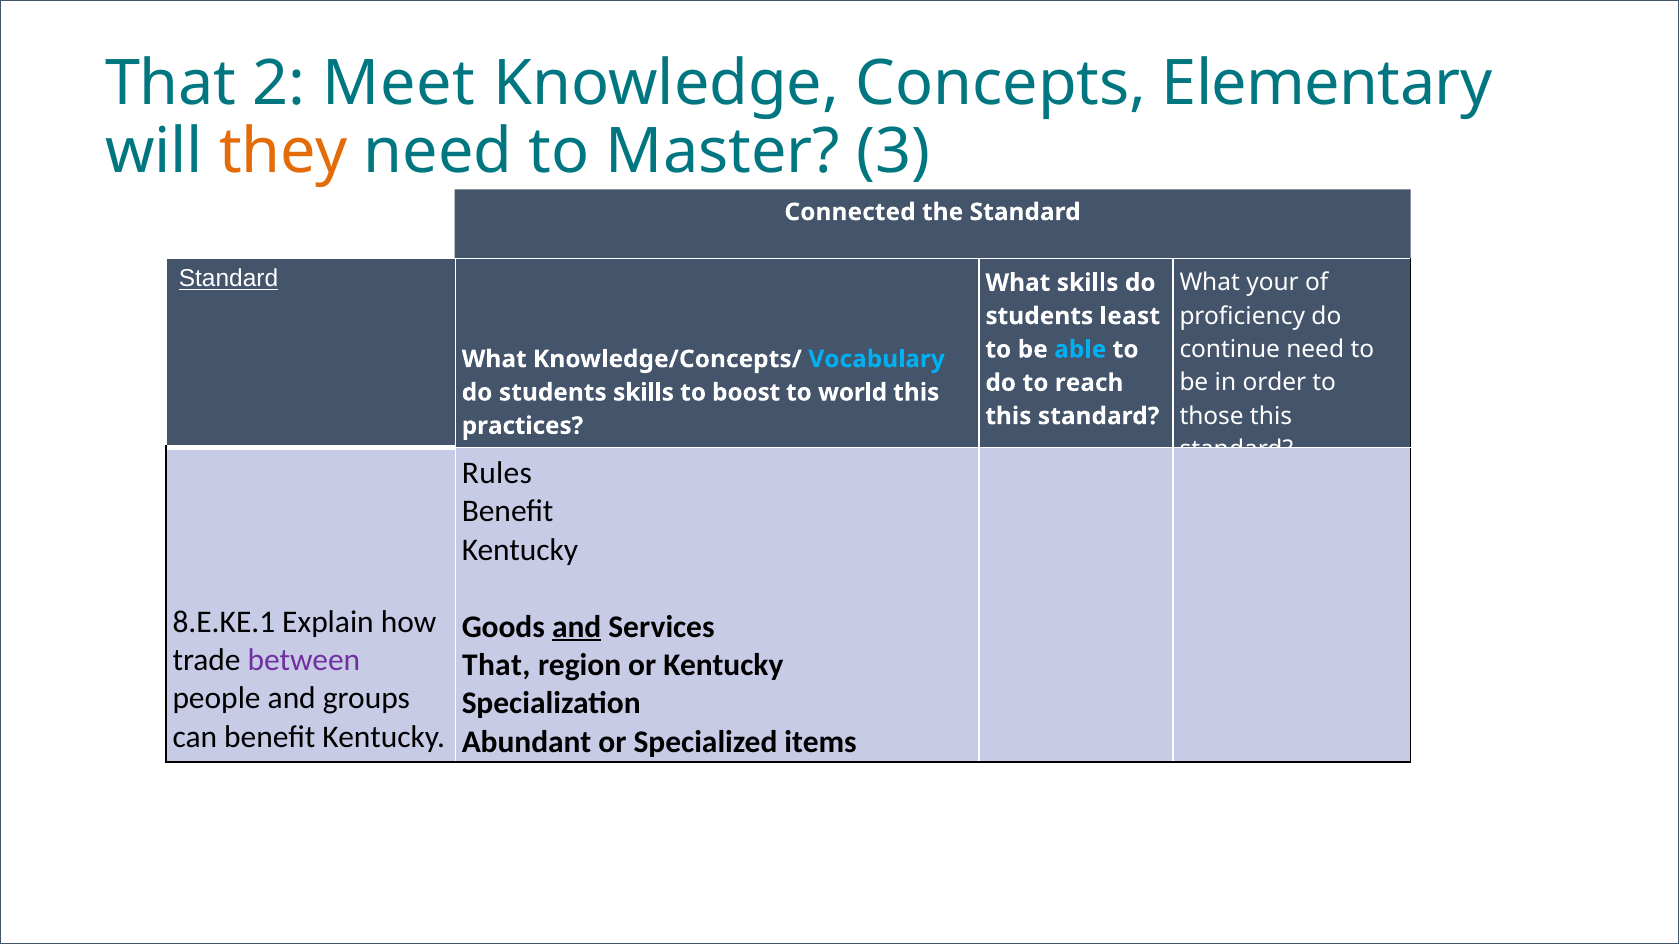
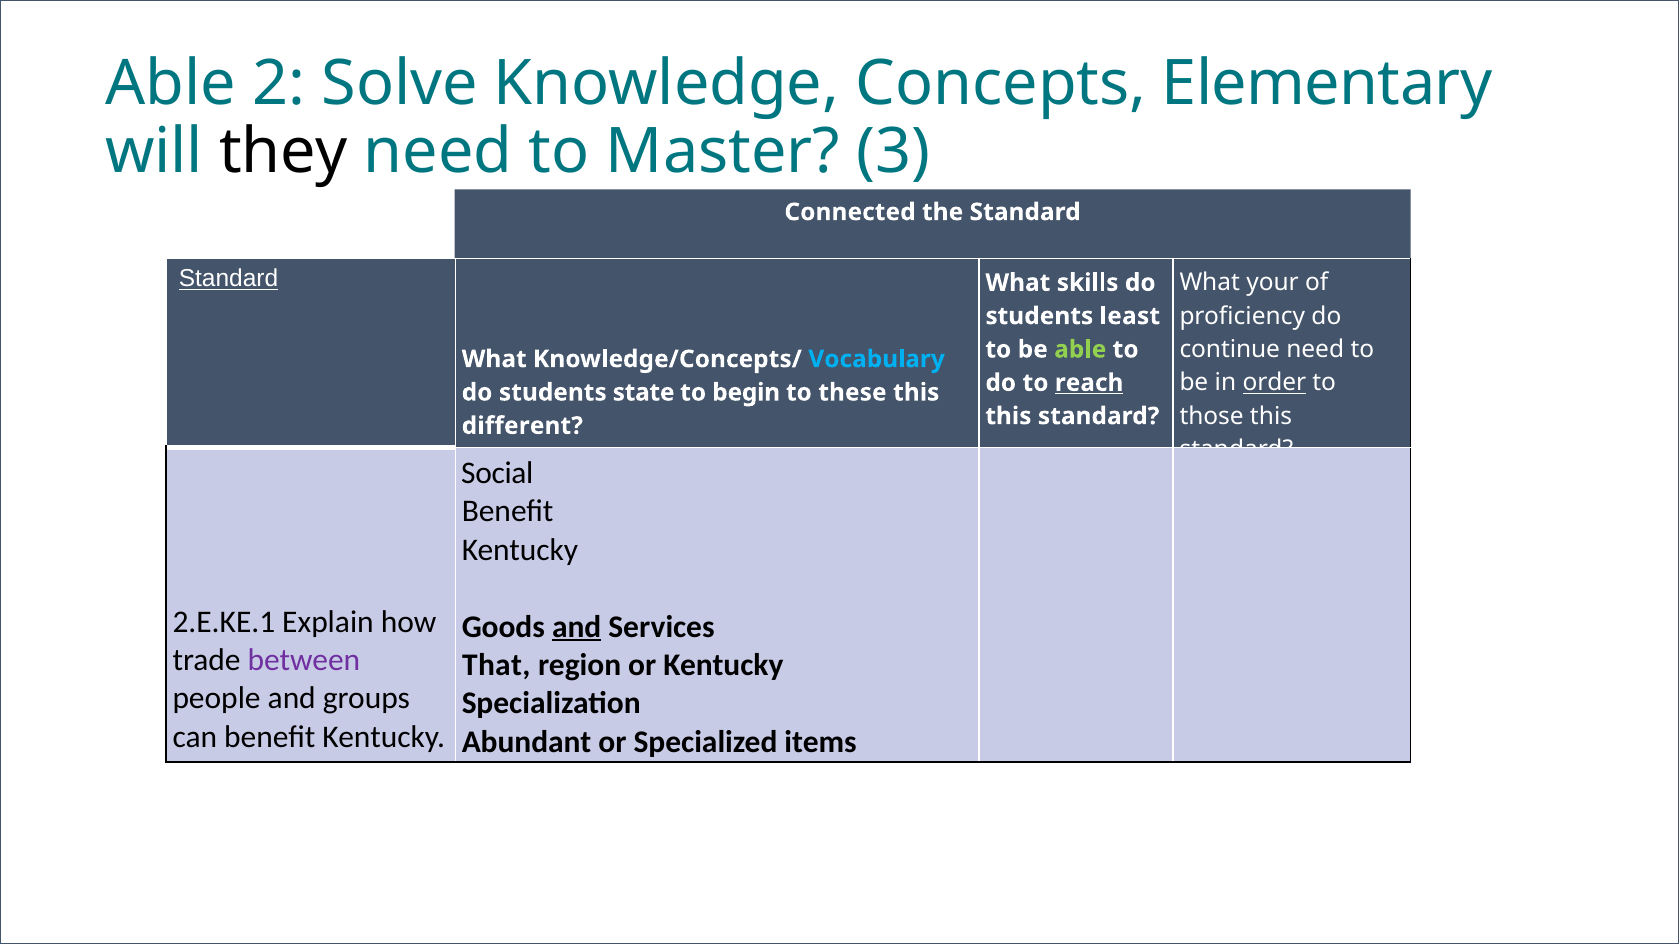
That: That -> Able (171, 84)
Meet: Meet -> Solve (400, 84)
they colour: orange -> black (284, 152)
able colour: light blue -> light green (1080, 350)
order underline: none -> present (1274, 383)
reach underline: none -> present (1089, 383)
students skills: skills -> state (644, 393)
boost: boost -> begin (746, 393)
world: world -> these (852, 393)
practices: practices -> different (522, 426)
Rules: Rules -> Social (497, 473)
8.E.KE.1: 8.E.KE.1 -> 2.E.KE.1 (224, 622)
